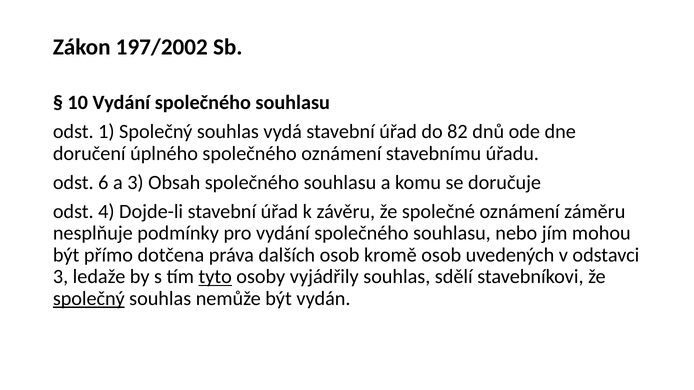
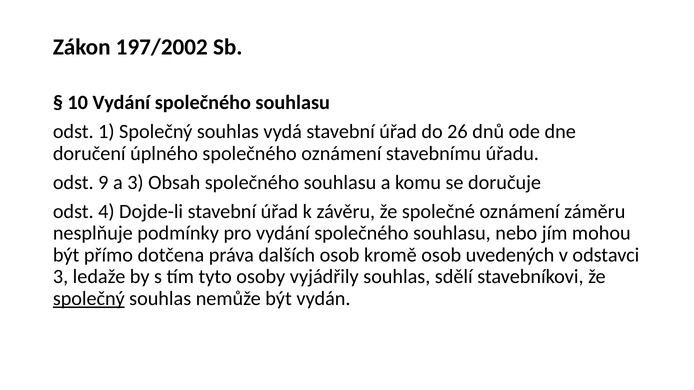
82: 82 -> 26 (457, 132)
6: 6 -> 9 (103, 183)
tyto underline: present -> none (215, 277)
